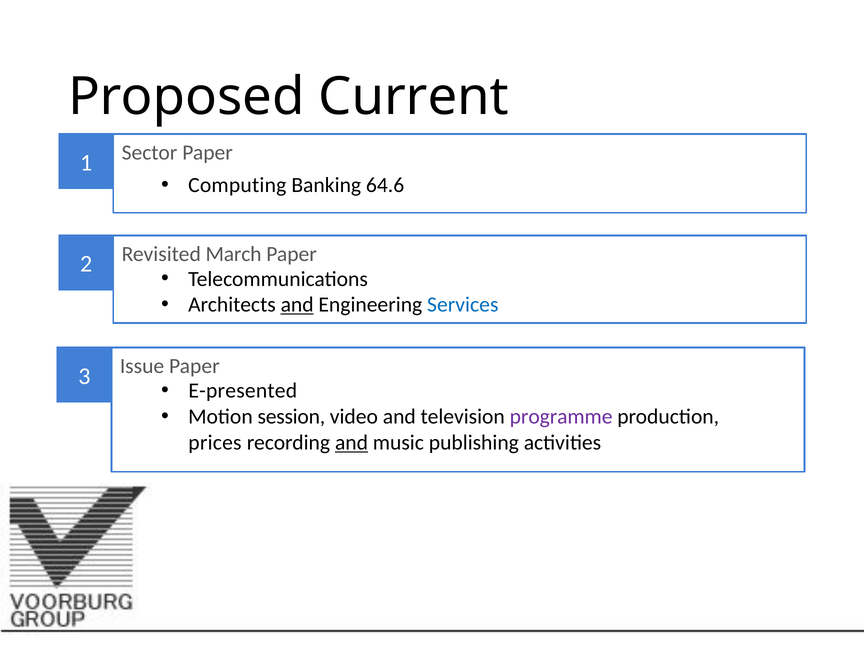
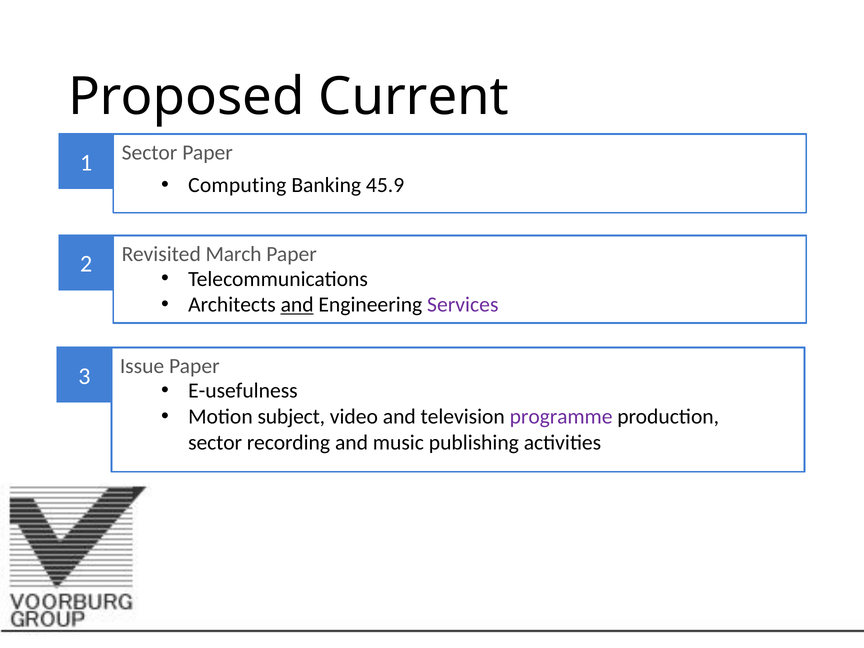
64.6: 64.6 -> 45.9 (385, 185)
Services colour: blue -> purple (463, 305)
E-presented: E-presented -> E-usefulness (243, 391)
session: session -> subject (291, 417)
prices: prices -> sector (215, 443)
and underline: present -> none (351, 443)
